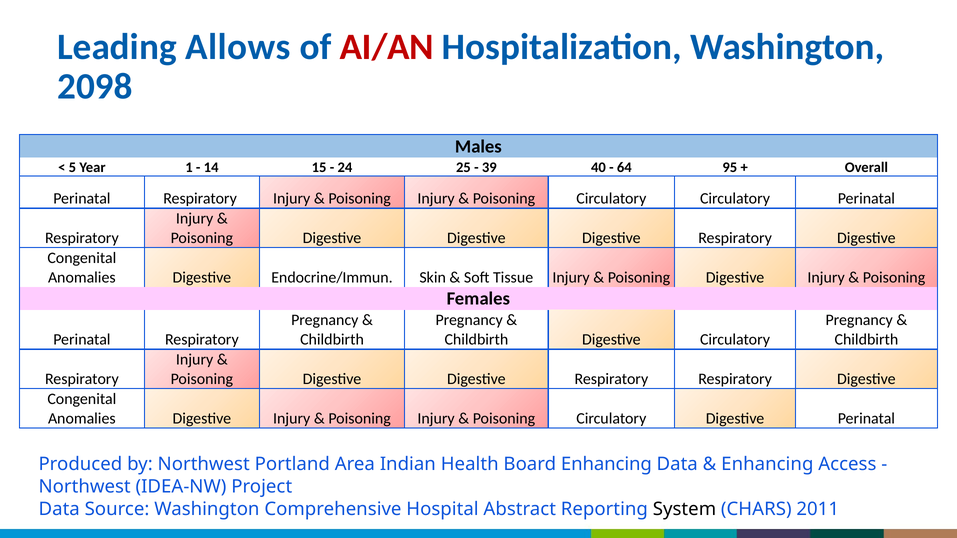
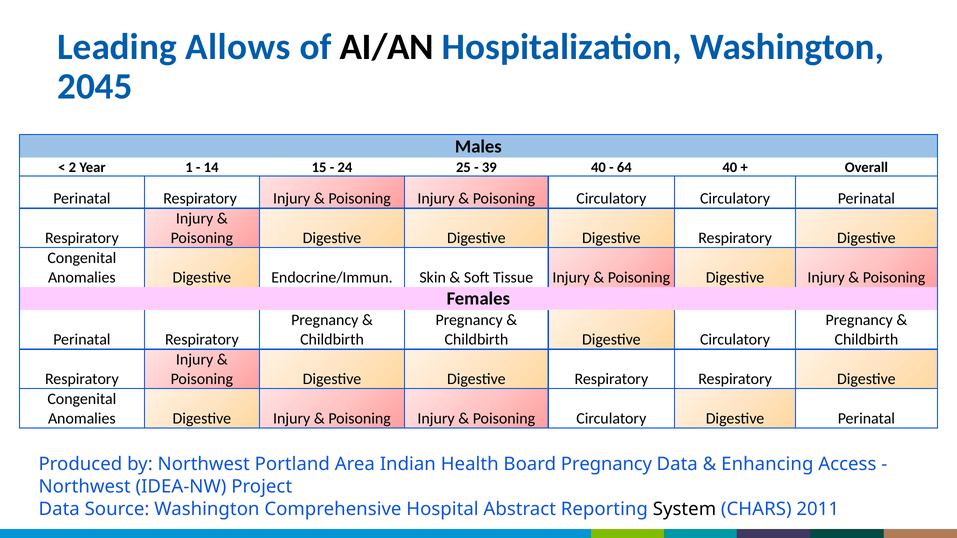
AI/AN colour: red -> black (387, 47)
2098: 2098 -> 2045 (95, 87)
5: 5 -> 2 (72, 167)
95: 95 -> 40 (730, 167)
Board Enhancing: Enhancing -> Pregnancy (606, 465)
